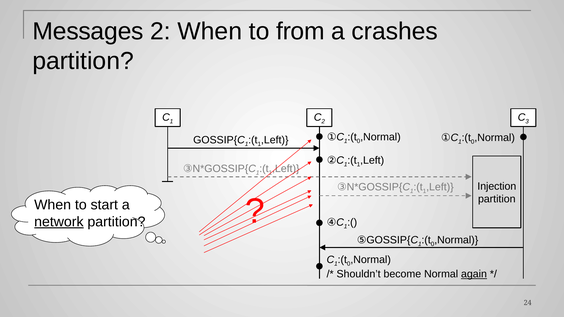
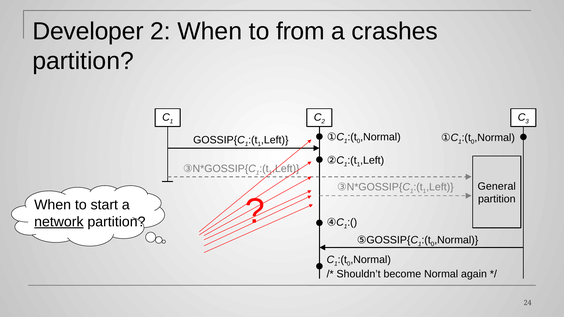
Messages: Messages -> Developer (88, 32)
Injection: Injection -> General (497, 186)
again underline: present -> none (474, 274)
